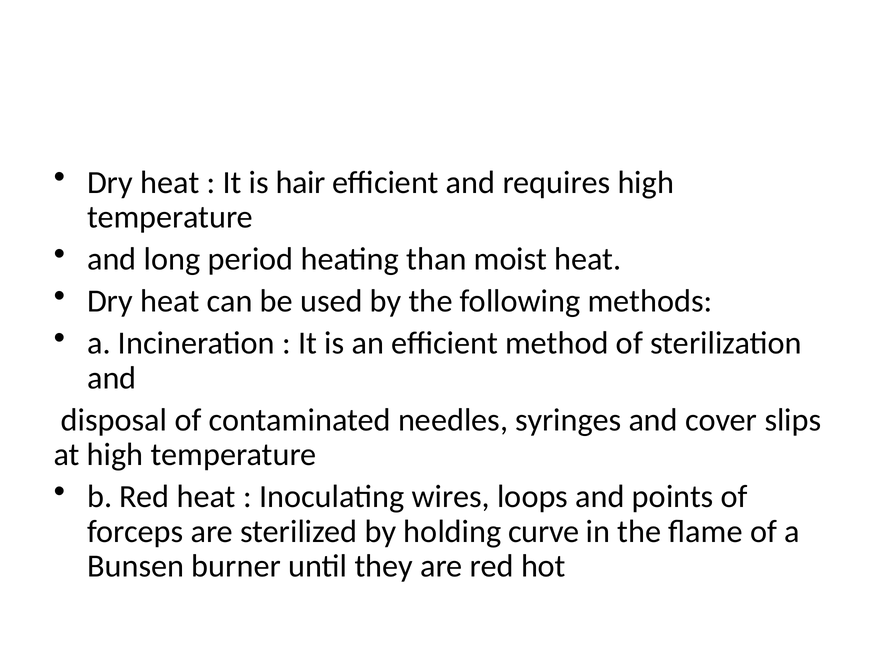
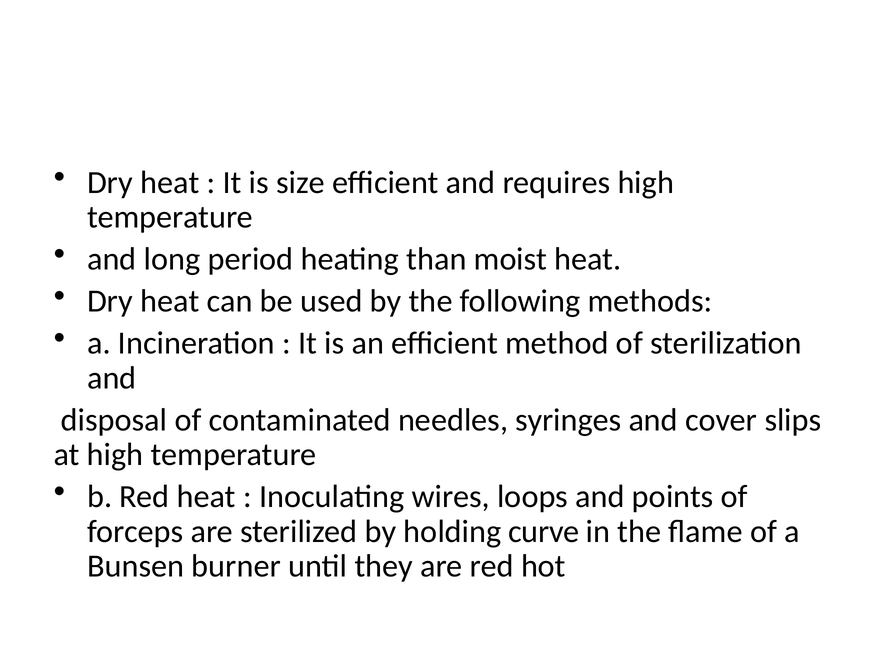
hair: hair -> size (300, 183)
